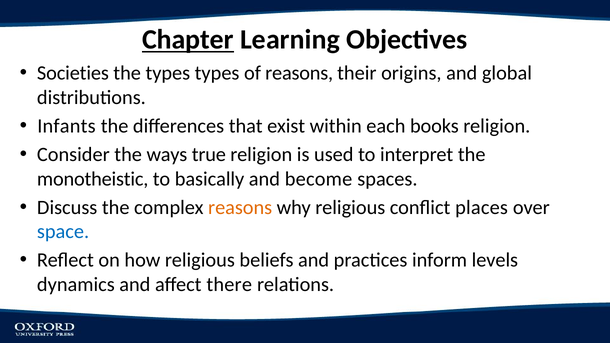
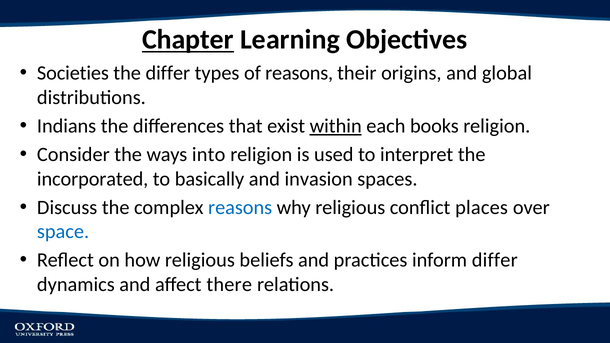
the types: types -> differ (168, 73)
Infants: Infants -> Indians (67, 126)
within underline: none -> present (336, 126)
true: true -> into (209, 155)
monotheistic: monotheistic -> incorporated (93, 179)
become: become -> invasion (319, 179)
reasons colour: orange -> blue (240, 207)
inform levels: levels -> differ (495, 260)
